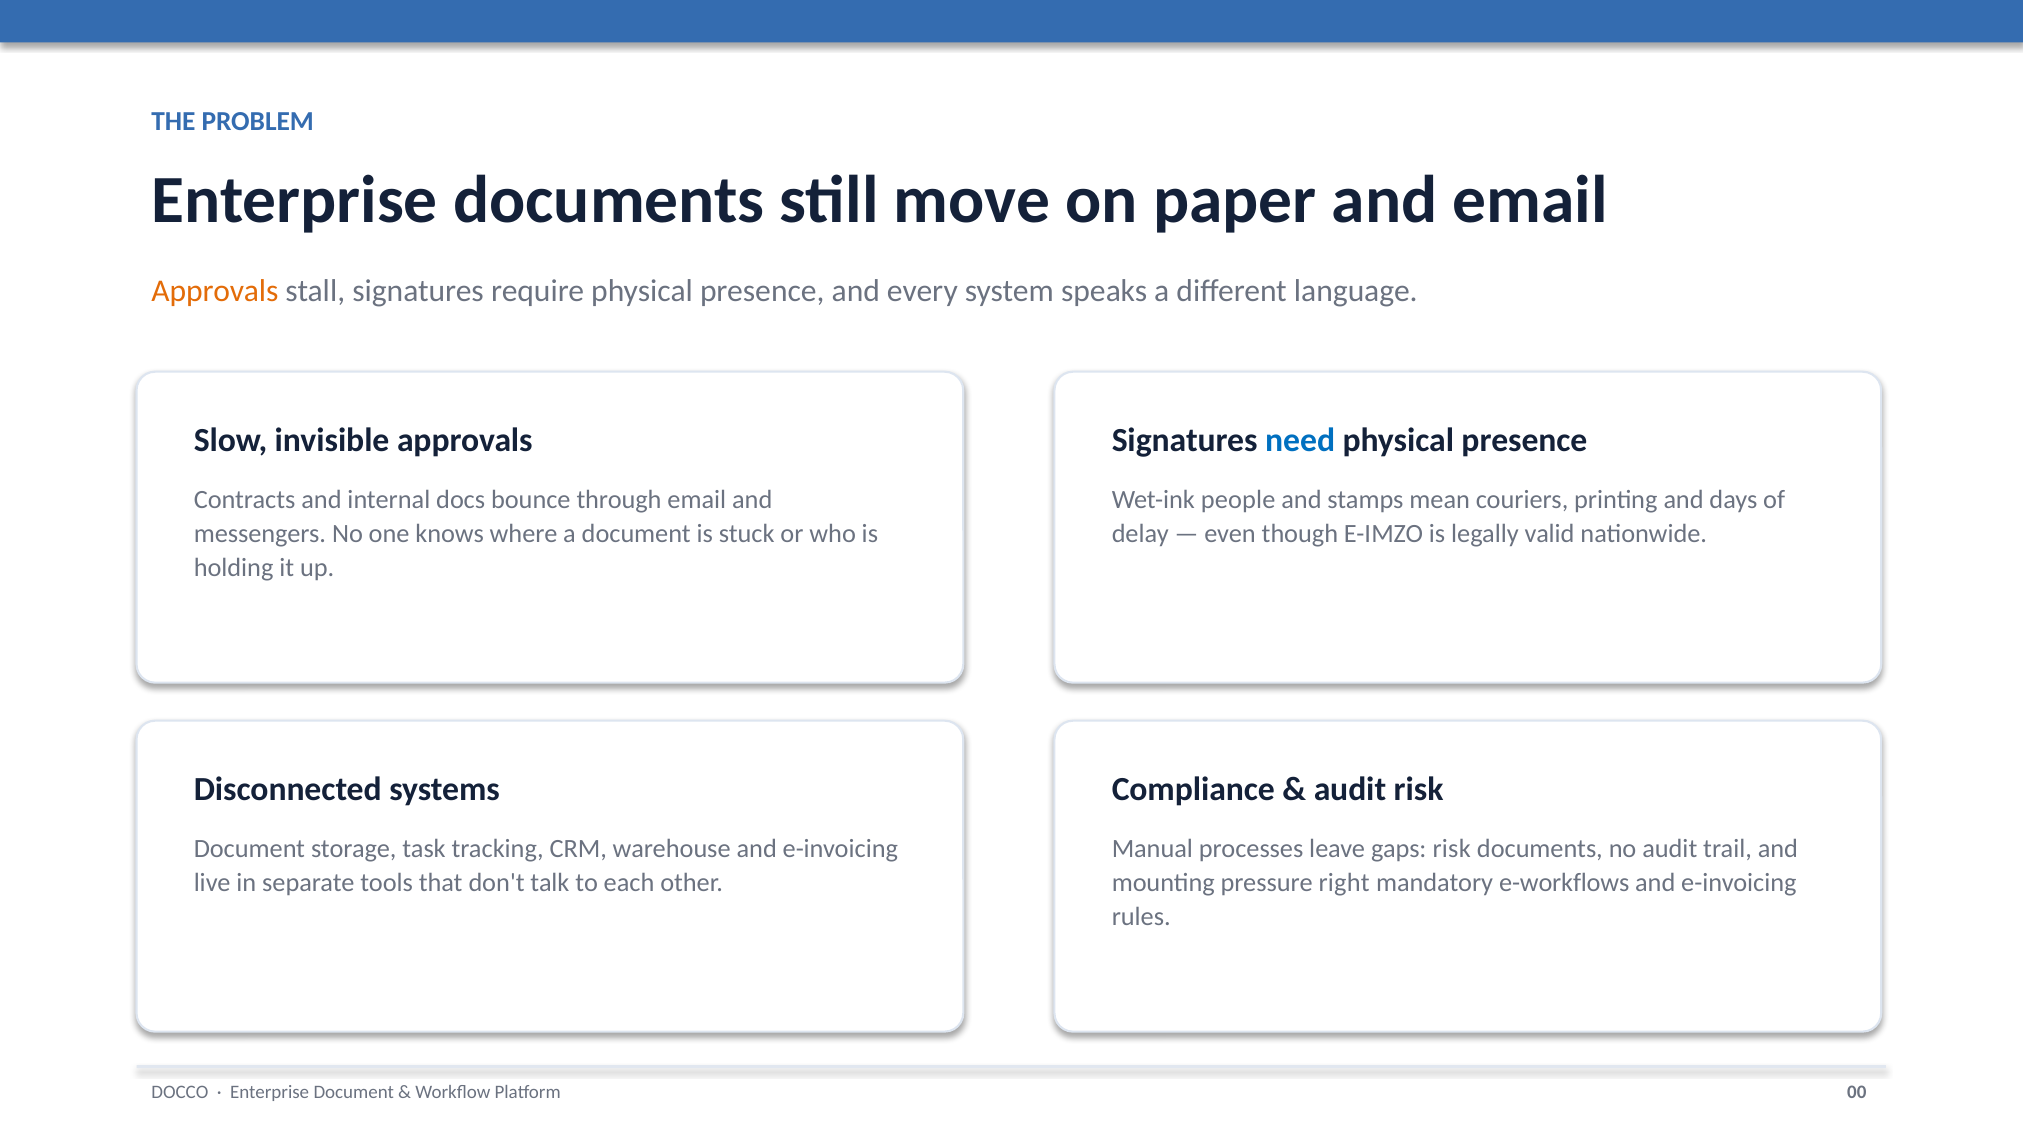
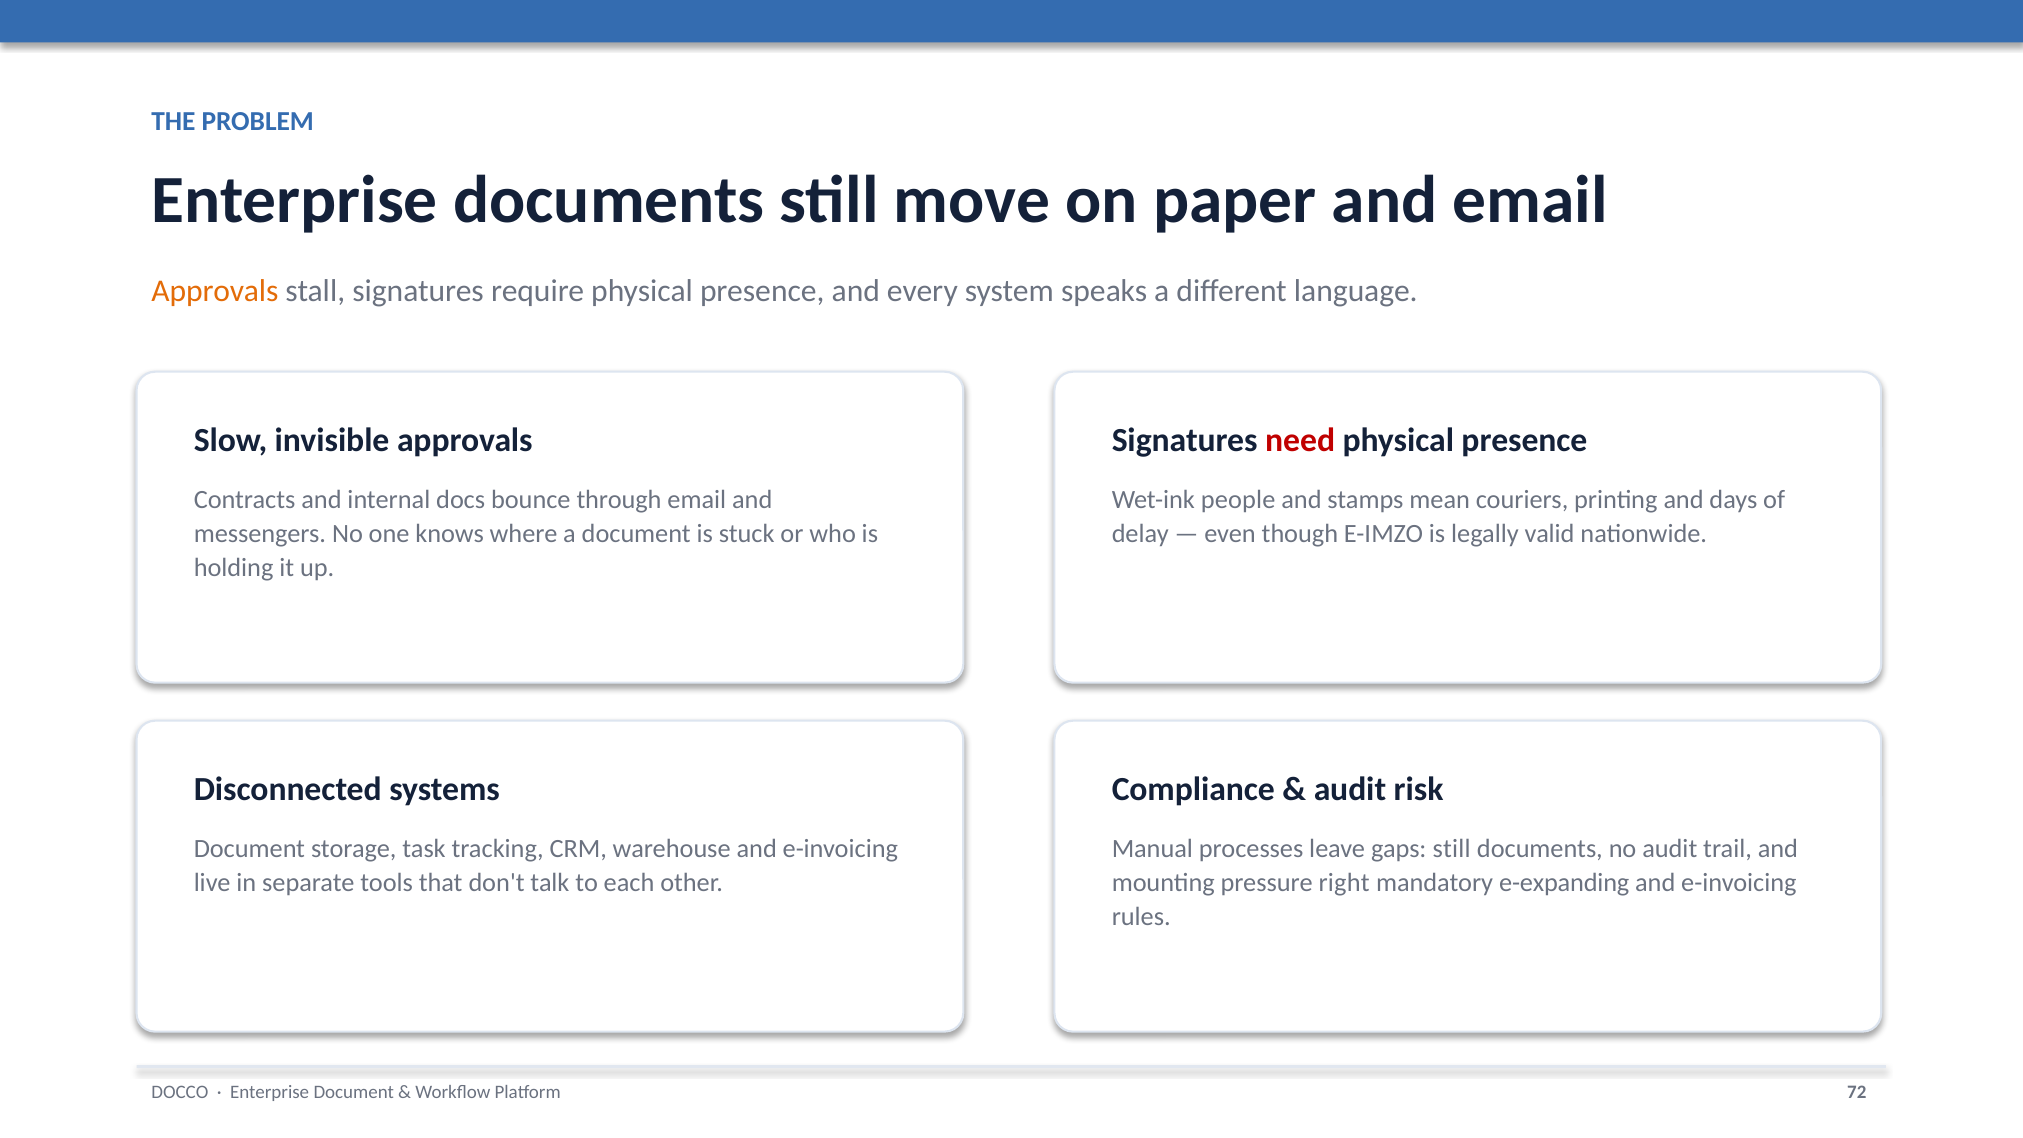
need colour: blue -> red (1300, 440)
gaps risk: risk -> still (1452, 848)
e-workflows: e-workflows -> e-expanding (1564, 883)
00: 00 -> 72 (1857, 1092)
